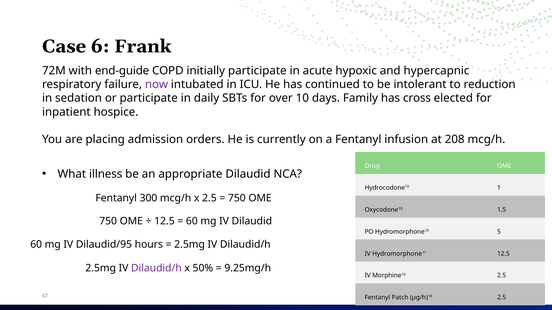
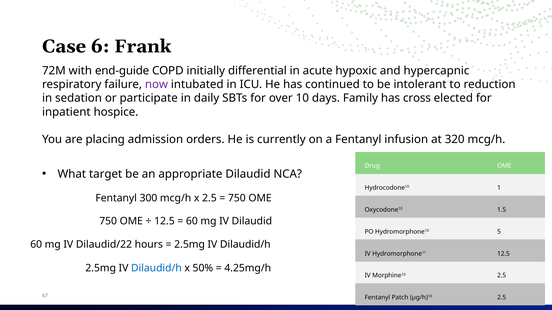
initially participate: participate -> differential (257, 71)
208: 208 -> 320 (455, 140)
illness: illness -> target (106, 174)
Dilaudid/95: Dilaudid/95 -> Dilaudid/22 (104, 245)
Dilaudid/h colour: purple -> blue (156, 269)
9.25mg/h: 9.25mg/h -> 4.25mg/h (248, 269)
